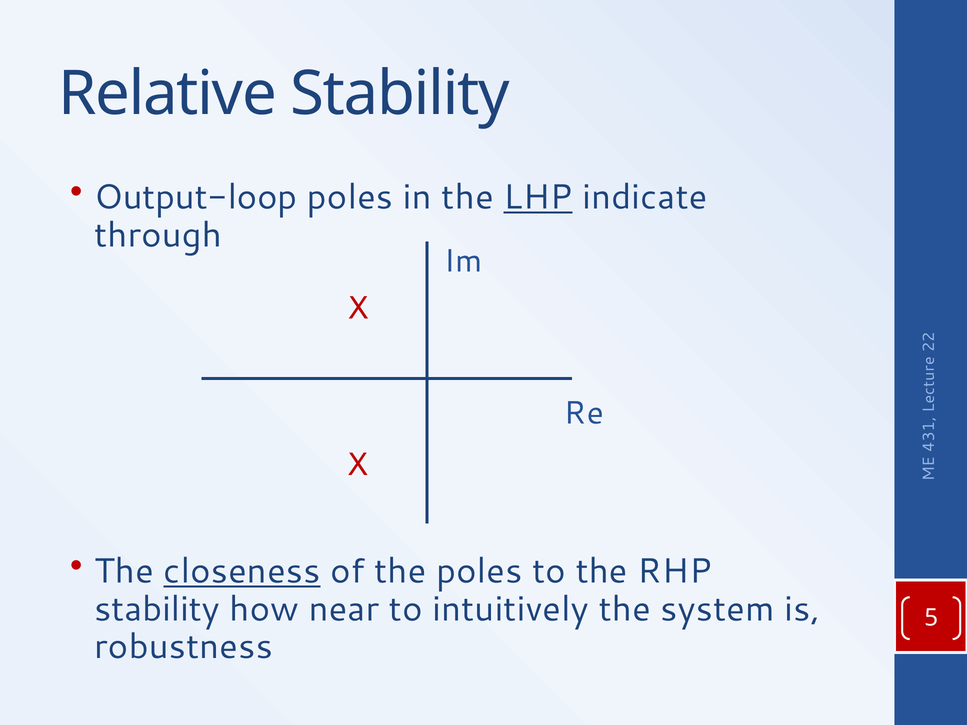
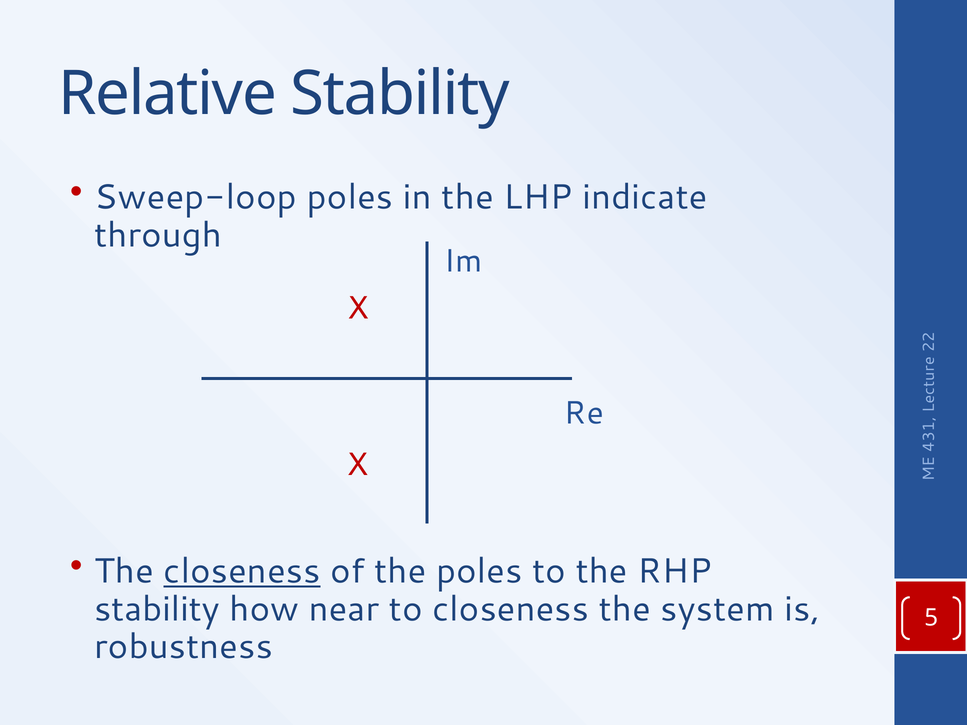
Output-loop: Output-loop -> Sweep-loop (196, 197)
LHP underline: present -> none (538, 197)
to intuitively: intuitively -> closeness (511, 609)
